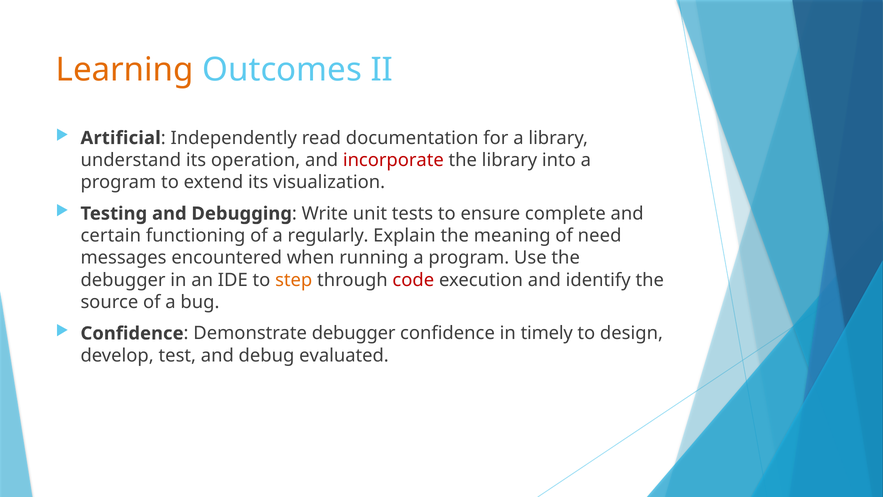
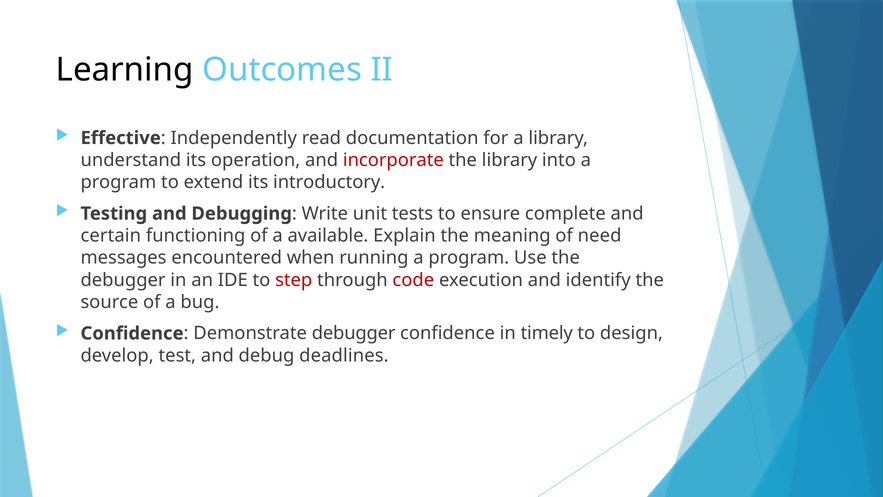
Learning colour: orange -> black (125, 70)
Artificial: Artificial -> Effective (121, 138)
visualization: visualization -> introductory (329, 182)
regularly: regularly -> available (328, 236)
step colour: orange -> red (294, 280)
evaluated: evaluated -> deadlines (344, 355)
